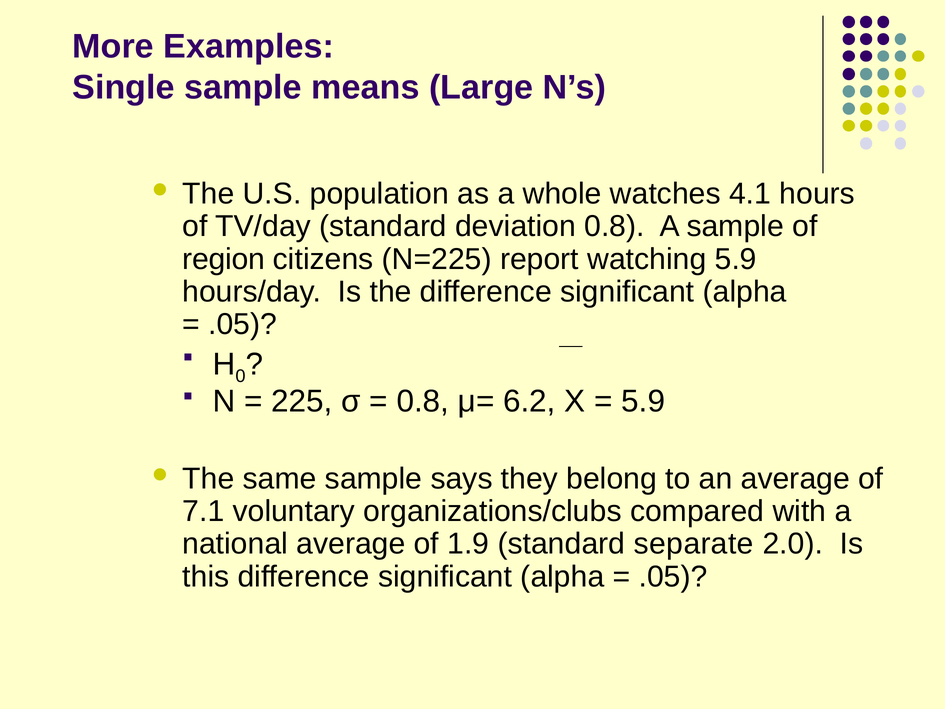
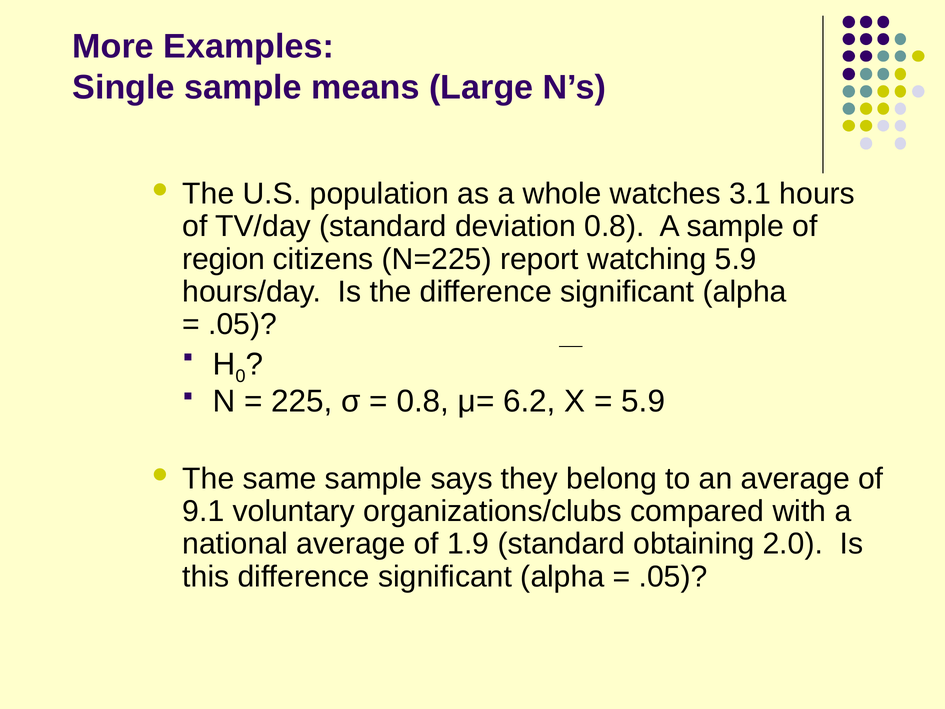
4.1: 4.1 -> 3.1 (750, 194)
7.1: 7.1 -> 9.1 (203, 511)
separate: separate -> obtaining (694, 544)
